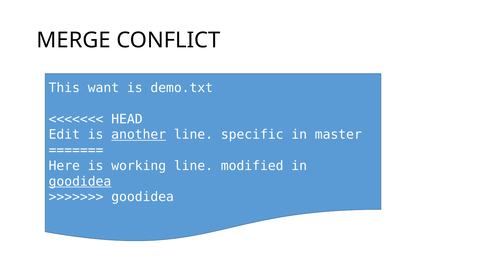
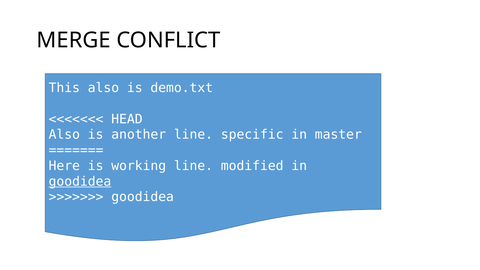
This want: want -> also (103, 88)
Edit: Edit -> Also (64, 135)
another underline: present -> none (139, 135)
